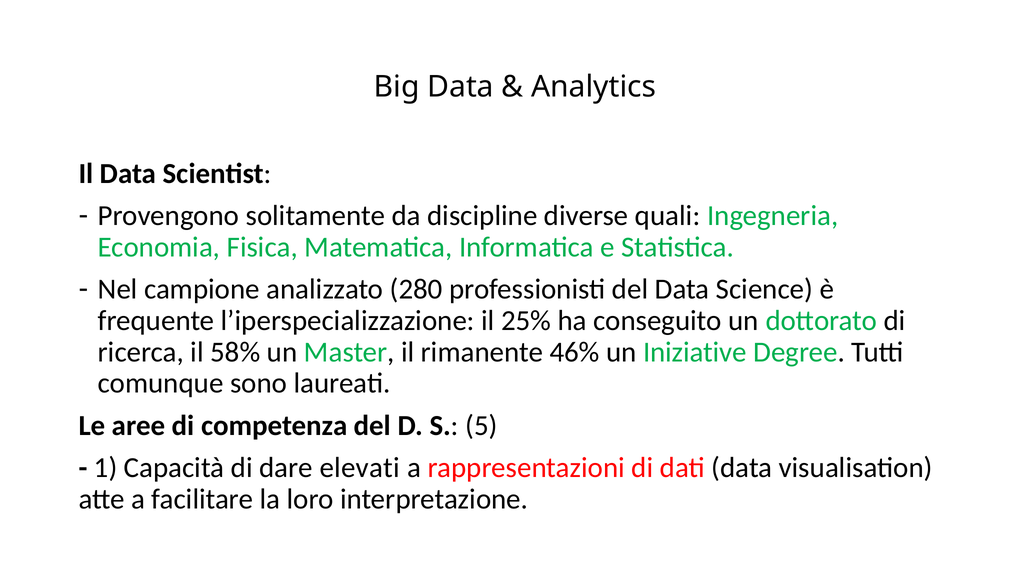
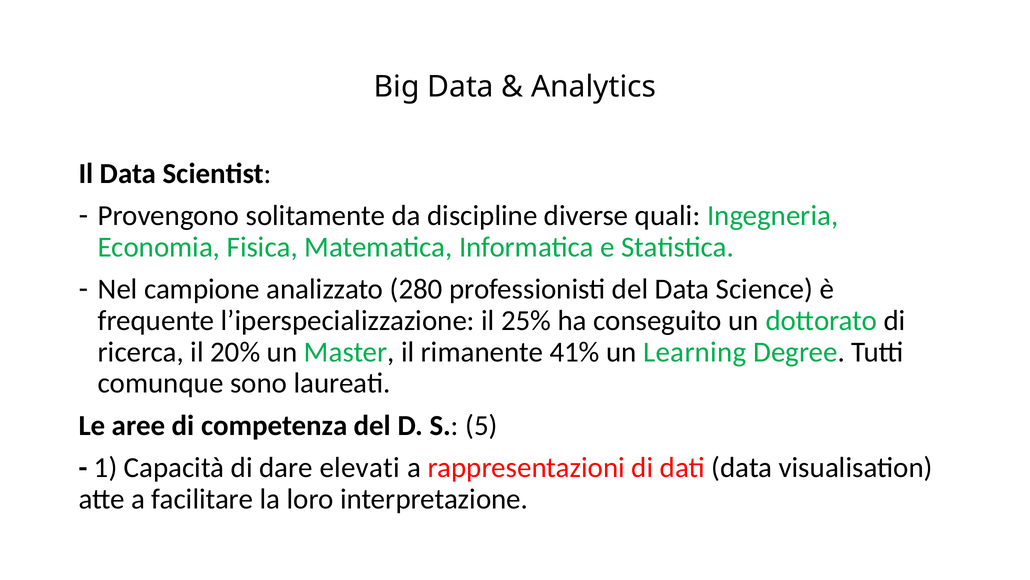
58%: 58% -> 20% (235, 352)
46%: 46% -> 41% (575, 352)
Iniziative: Iniziative -> Learning (695, 352)
